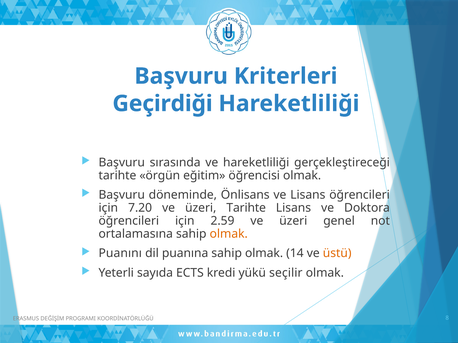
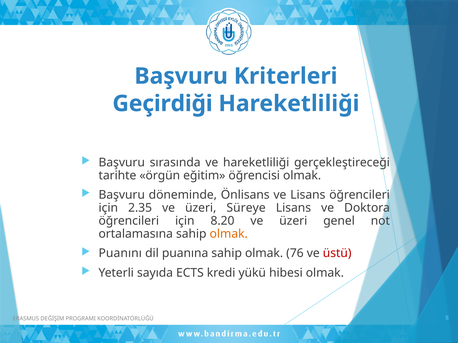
7.20: 7.20 -> 2.35 (140, 208)
üzeri Tarihte: Tarihte -> Süreye (246, 208)
2.59: 2.59 -> 8.20 (222, 221)
14: 14 -> 76 (295, 254)
üstü colour: orange -> red (337, 254)
seçilir: seçilir -> hibesi (286, 273)
